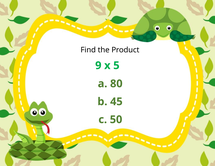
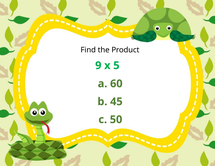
80: 80 -> 60 (116, 84)
